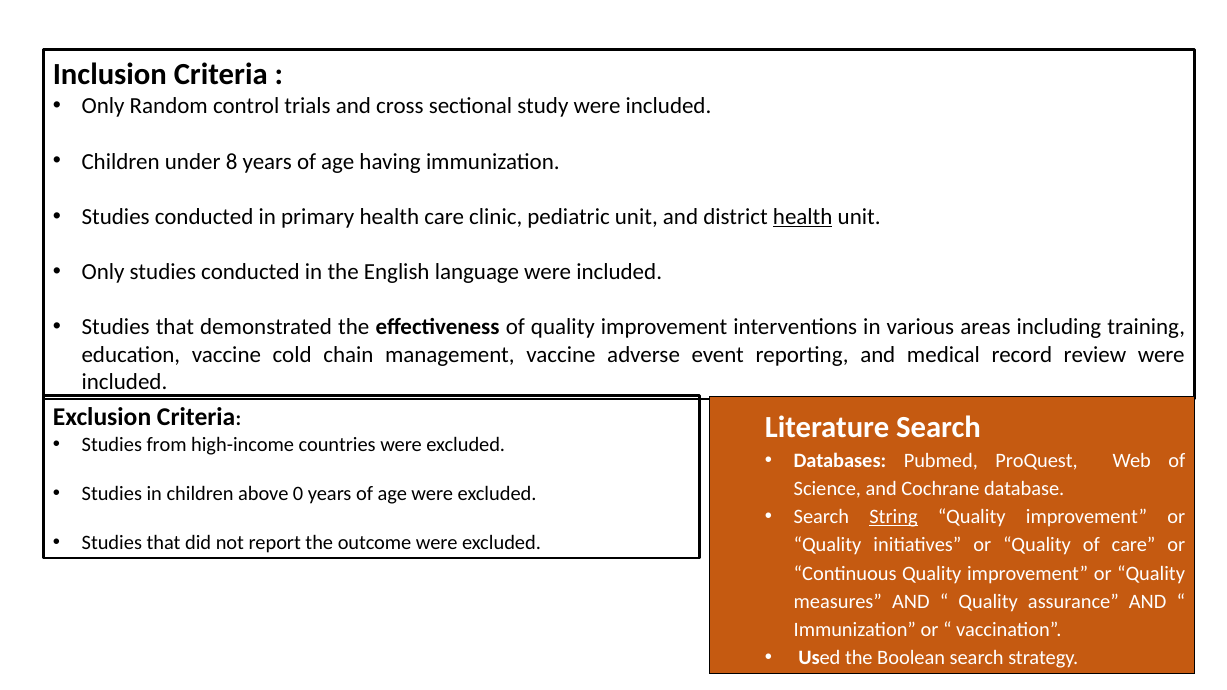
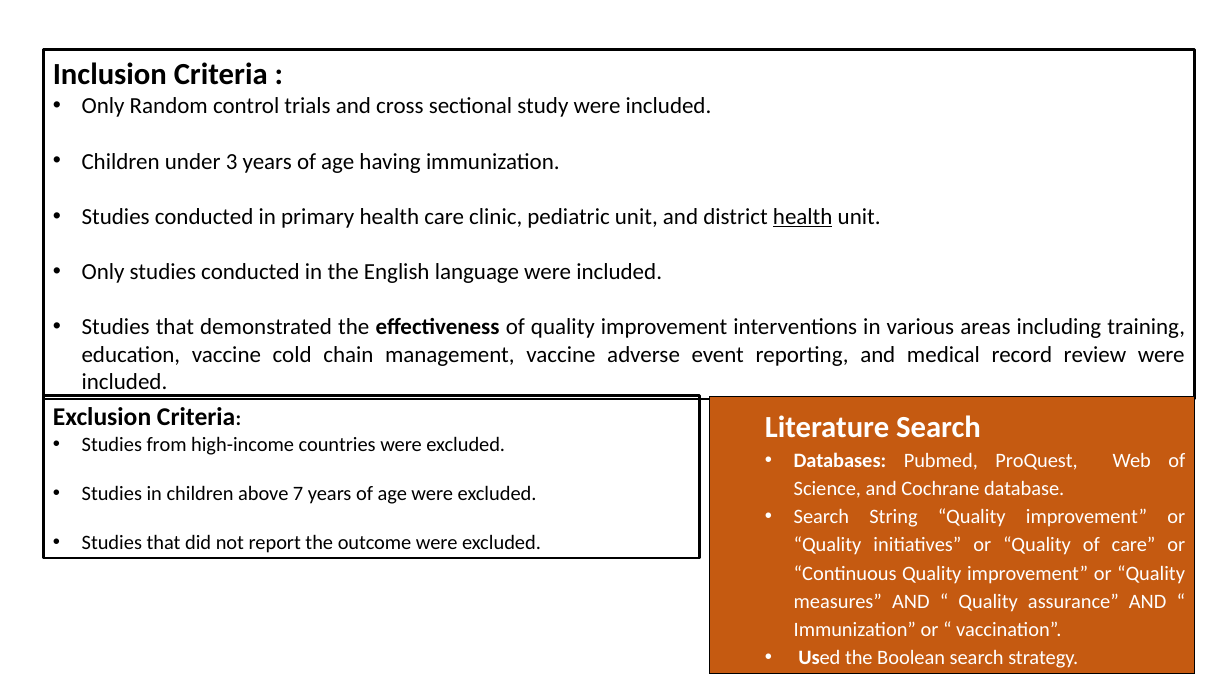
8: 8 -> 3 (232, 162)
0: 0 -> 7 (298, 494)
String underline: present -> none (893, 517)
